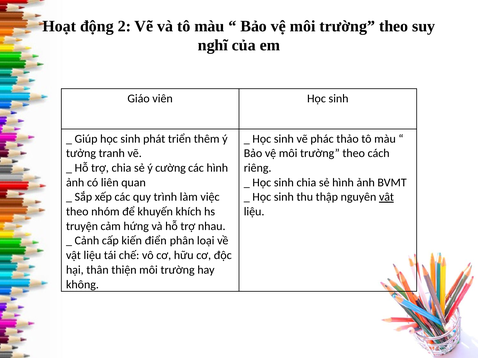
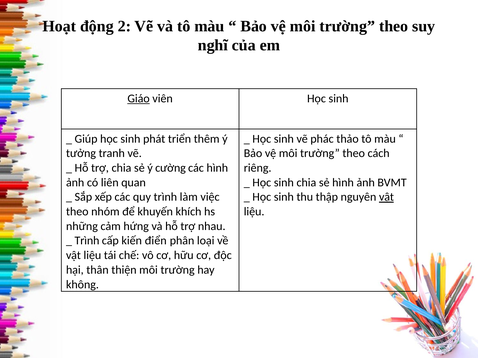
Giáo underline: none -> present (139, 99)
truyện: truyện -> những (82, 226)
Cảnh: Cảnh -> Trình (87, 241)
